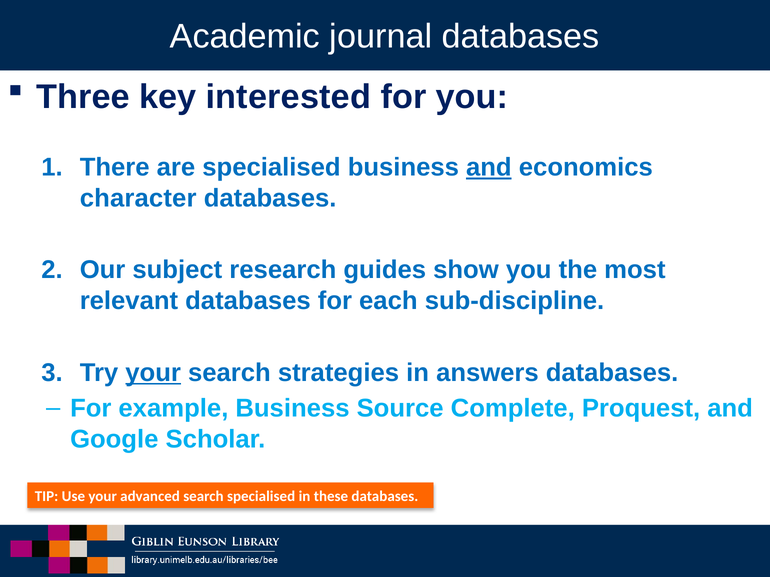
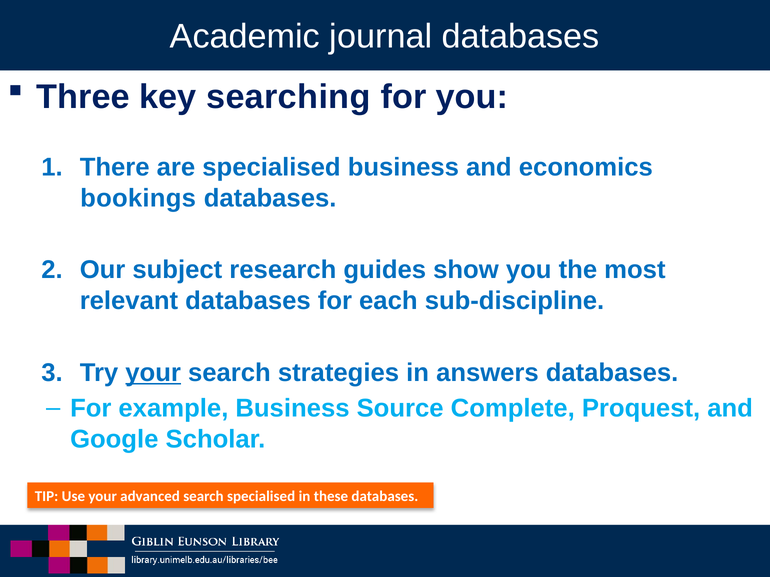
interested: interested -> searching (288, 97)
and underline: present -> none (489, 168)
character: character -> bookings (138, 198)
